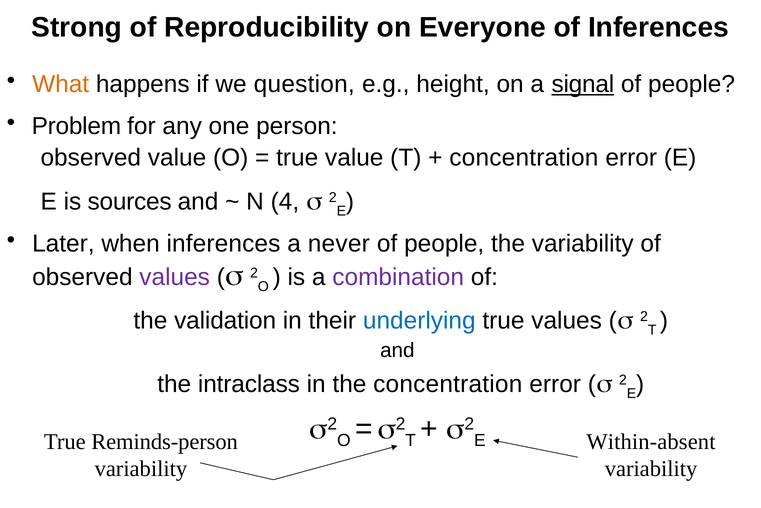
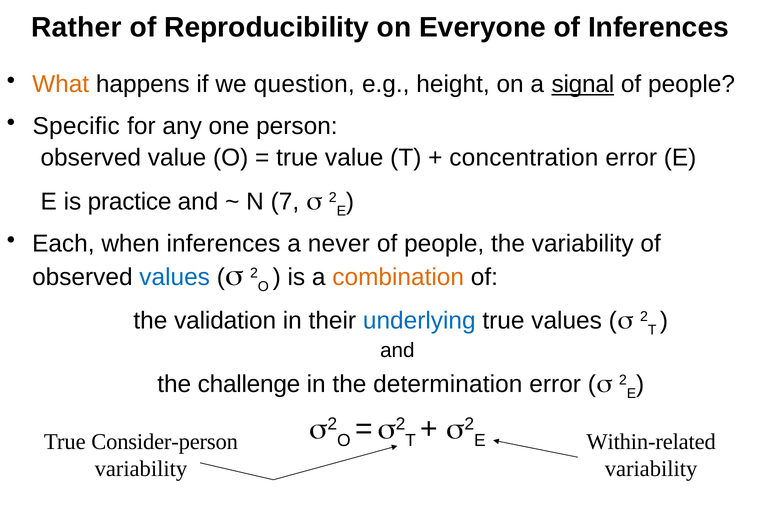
Strong: Strong -> Rather (77, 27)
Problem: Problem -> Specific (76, 126)
sources: sources -> practice (130, 201)
4: 4 -> 7 (285, 201)
Later: Later -> Each (63, 243)
values colour: purple -> blue (175, 277)
combination colour: purple -> orange (398, 277)
intraclass: intraclass -> challenge (249, 384)
the concentration: concentration -> determination (448, 384)
Reminds-person: Reminds-person -> Consider-person (165, 441)
Within-absent: Within-absent -> Within-related (651, 441)
